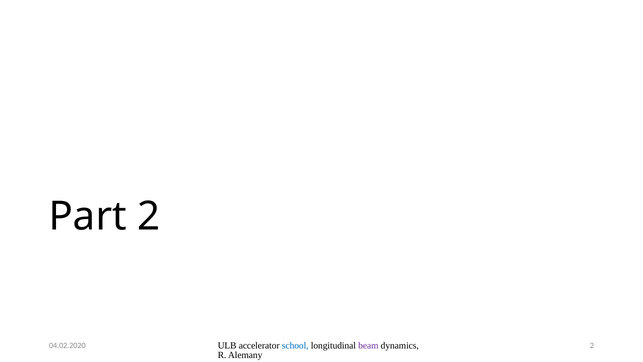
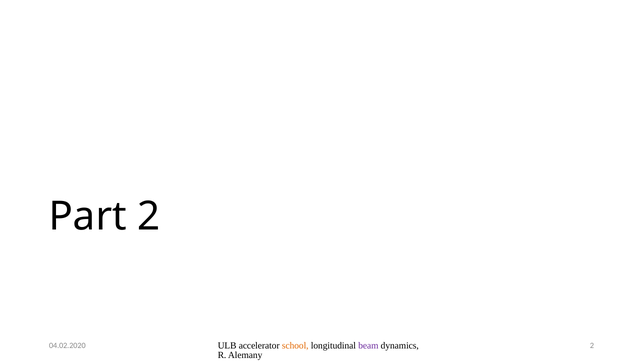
school colour: blue -> orange (295, 345)
